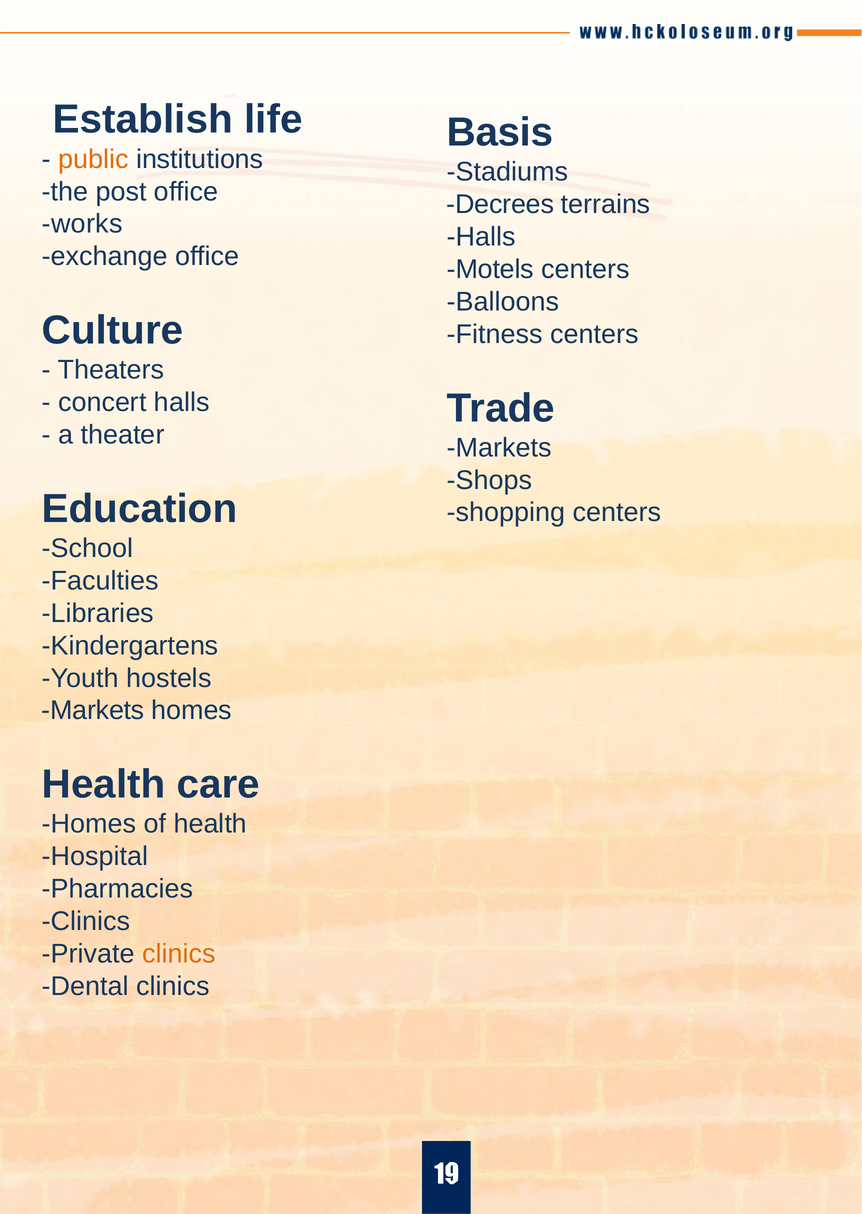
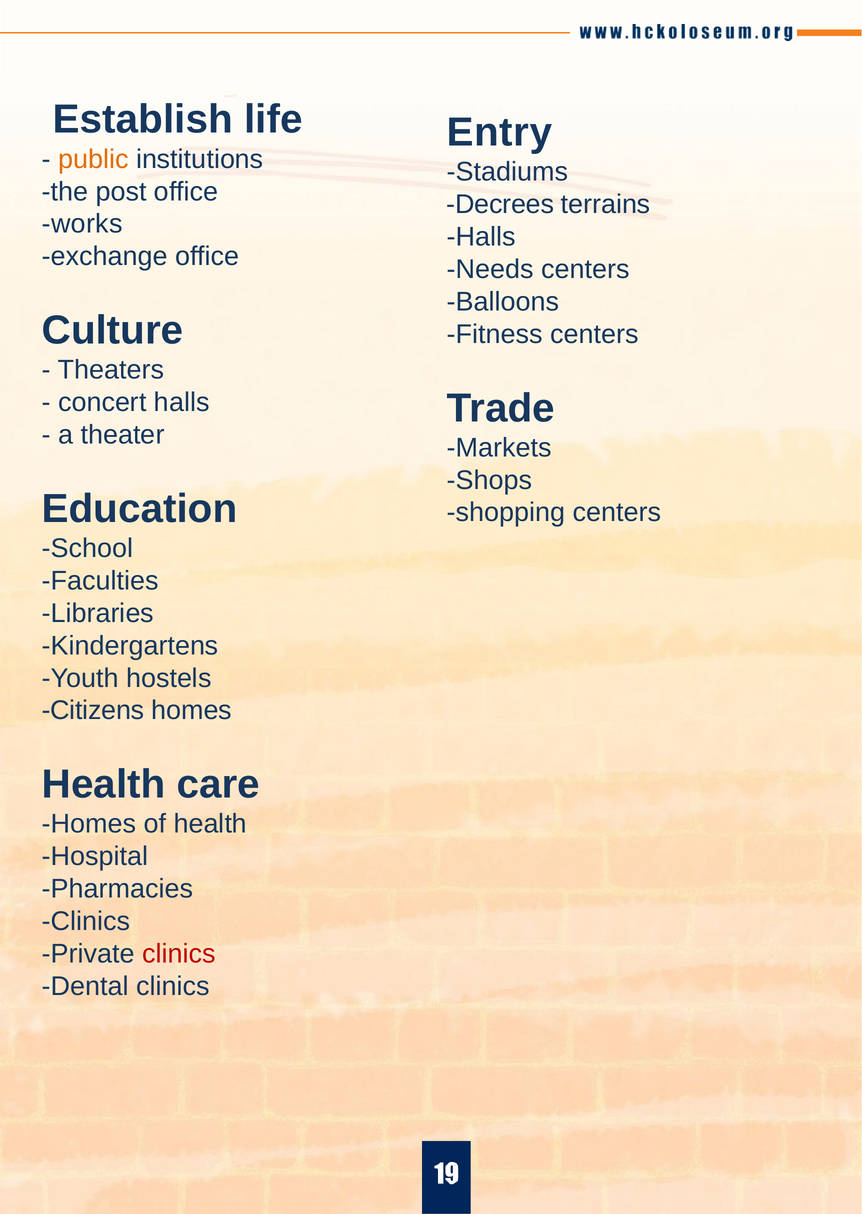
Basis: Basis -> Entry (500, 132)
Motels: Motels -> Needs (490, 269)
Markets: Markets -> Citizens (93, 710)
clinics colour: orange -> red (179, 953)
